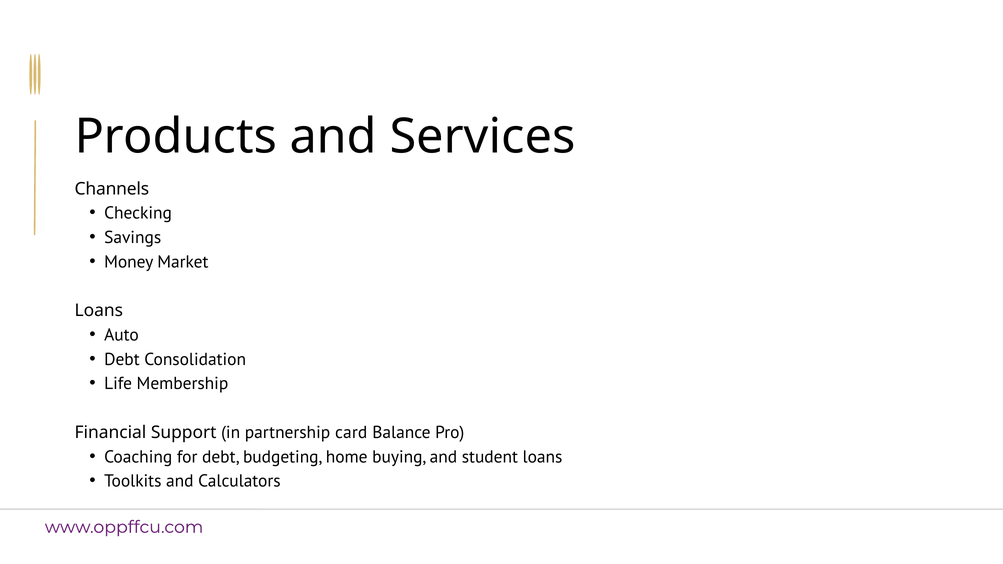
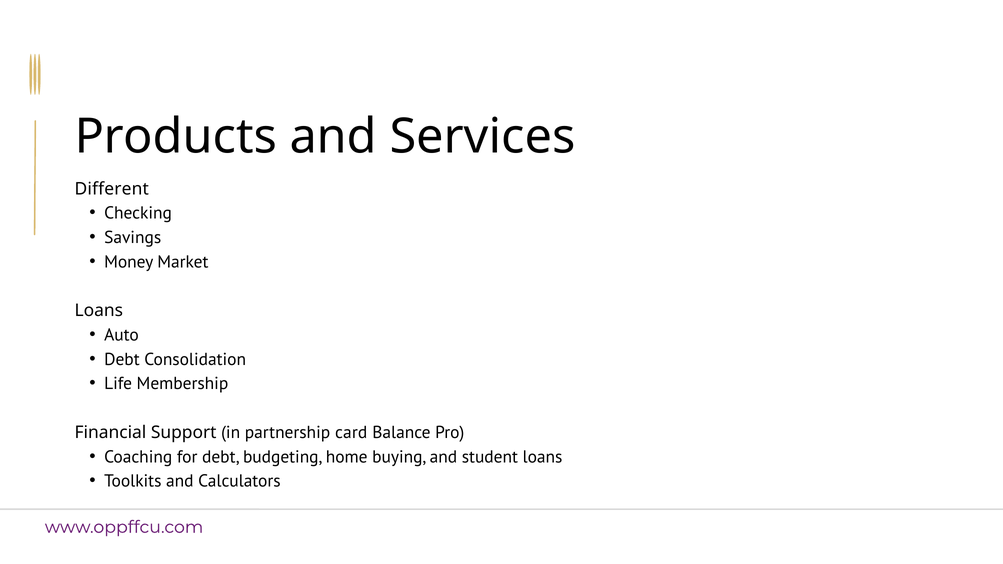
Channels: Channels -> Different (112, 189)
